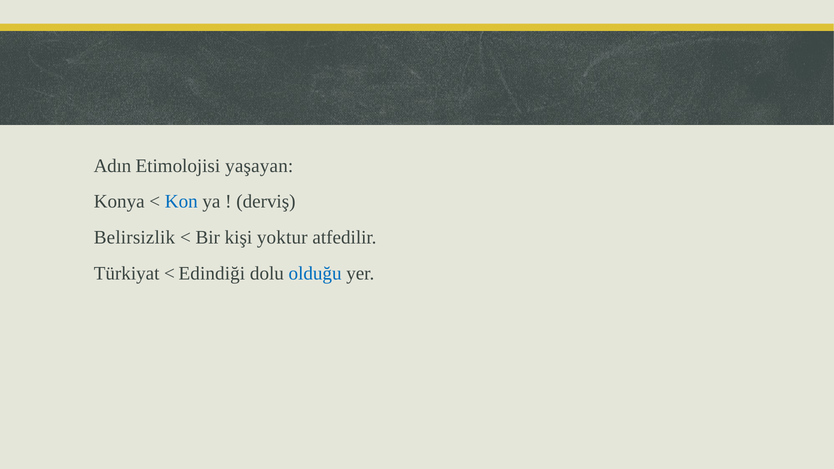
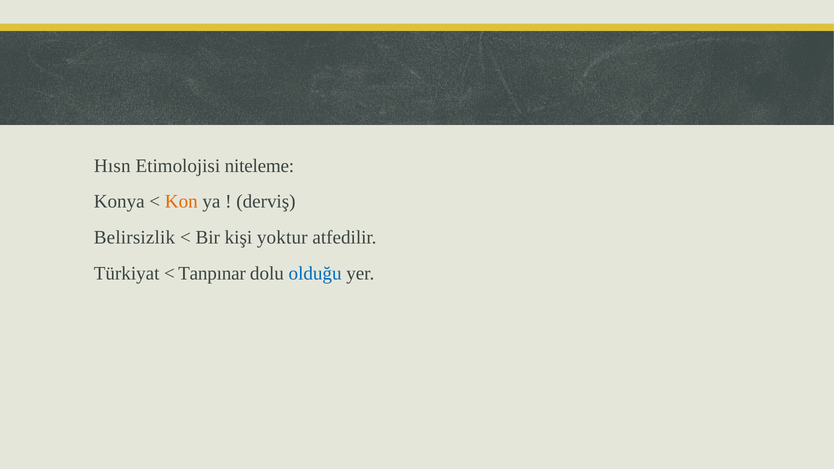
Adın: Adın -> Hısn (112, 166)
yaşayan: yaşayan -> niteleme (259, 166)
Kon colour: blue -> orange (181, 202)
Edindiği: Edindiği -> Tanpınar (212, 274)
